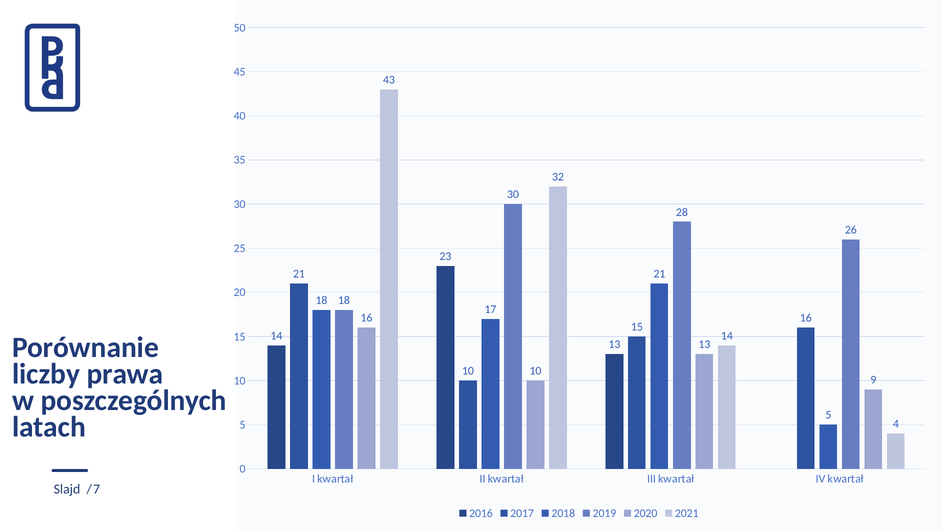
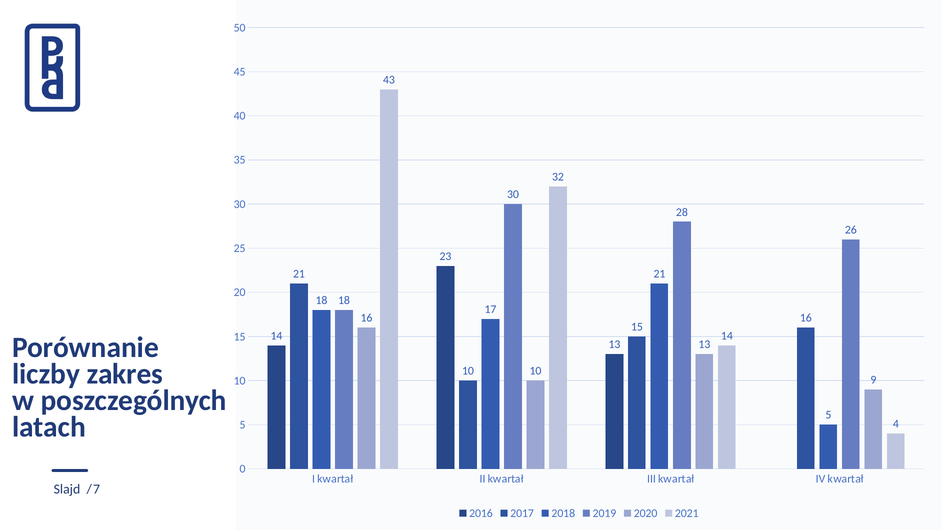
prawa: prawa -> zakres (125, 374)
